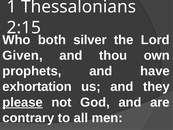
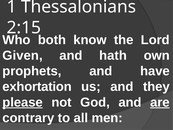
silver: silver -> know (90, 40)
thou: thou -> hath (113, 55)
are underline: none -> present (160, 102)
